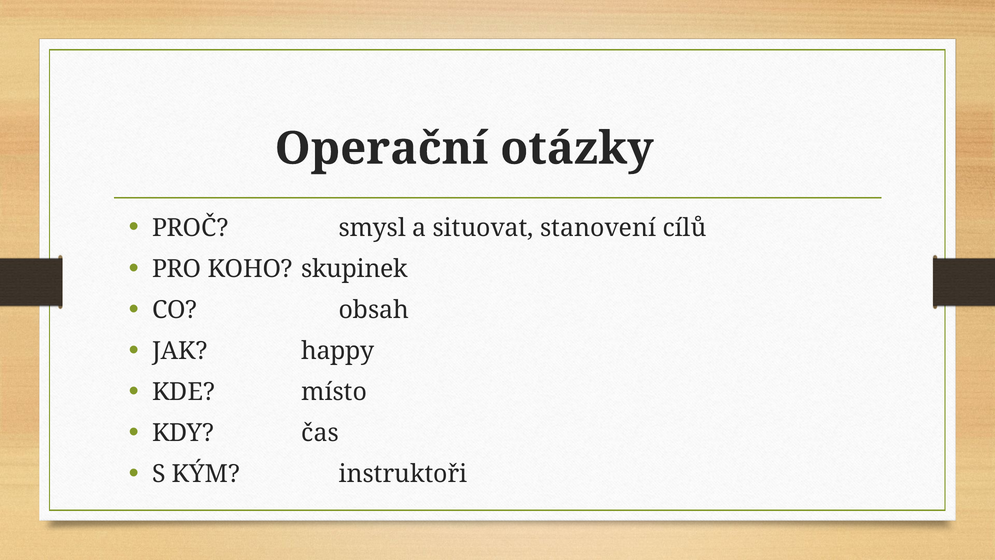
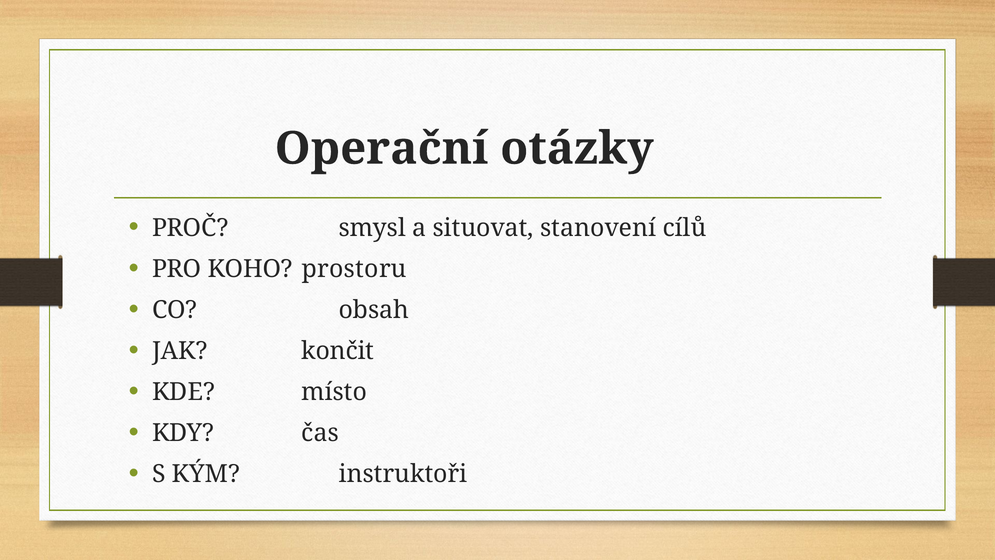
skupinek: skupinek -> prostoru (354, 269)
happy: happy -> končit (338, 351)
